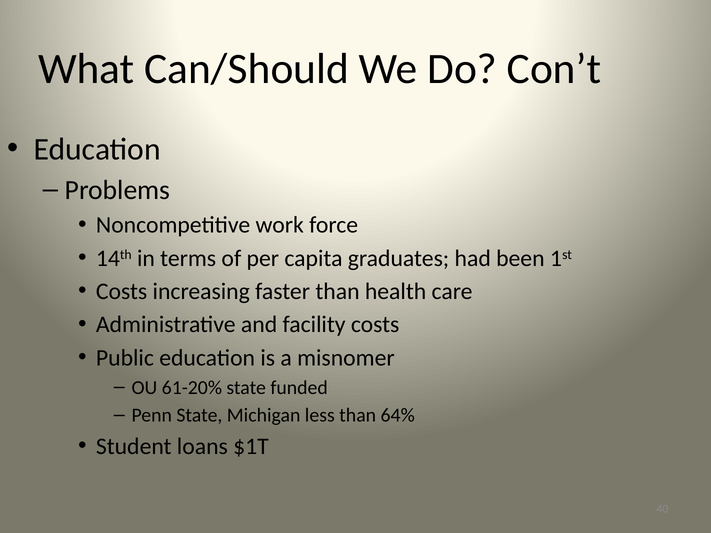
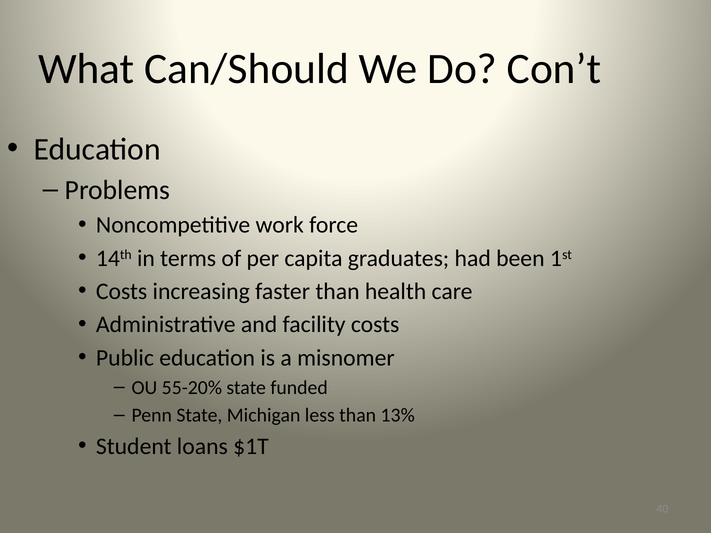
61-20%: 61-20% -> 55-20% (192, 388)
64%: 64% -> 13% (398, 415)
